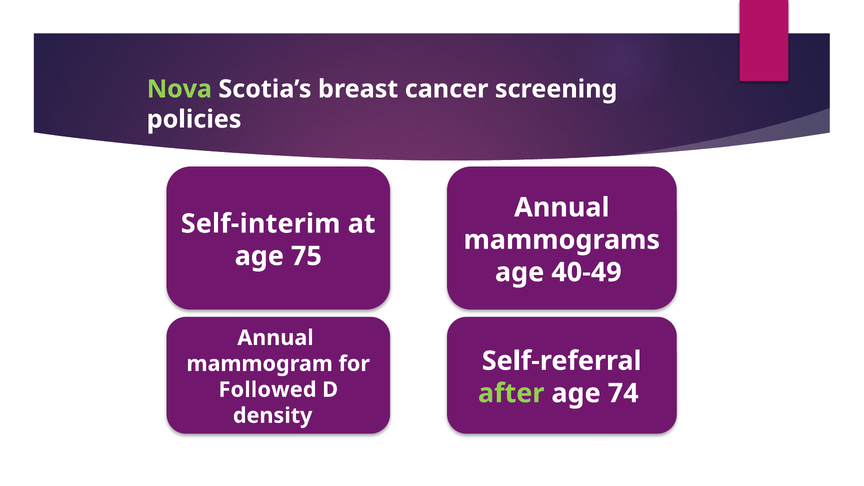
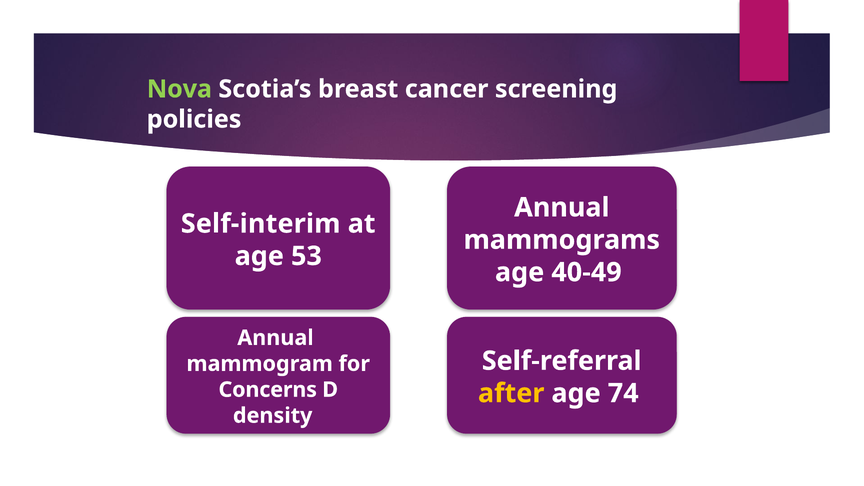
75: 75 -> 53 (306, 256)
Followed: Followed -> Concerns (268, 390)
after colour: light green -> yellow (511, 393)
